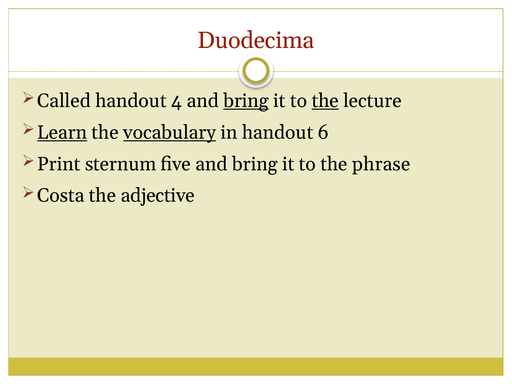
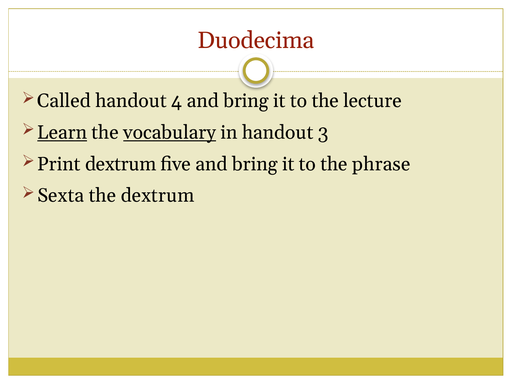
bring underline: present -> none (246, 101)
the underline: present -> none (325, 101)
6: 6 -> 3 (323, 132)
Print sternum: sternum -> dextrum (121, 164)
Costa: Costa -> Sexta (61, 196)
the adjective: adjective -> dextrum (158, 196)
